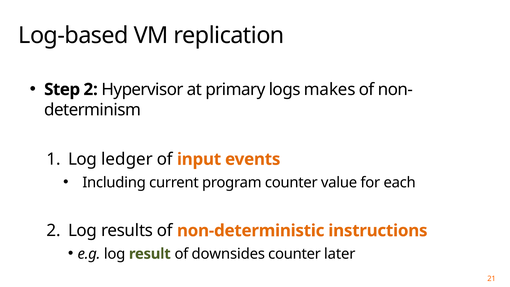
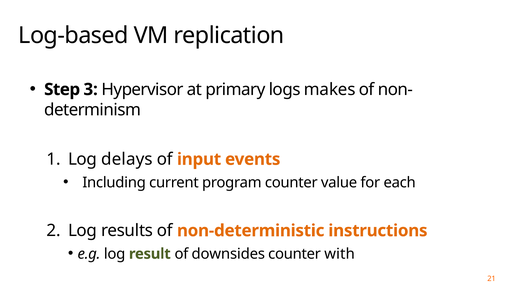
Step 2: 2 -> 3 (91, 89)
ledger: ledger -> delays (127, 159)
later: later -> with (340, 254)
